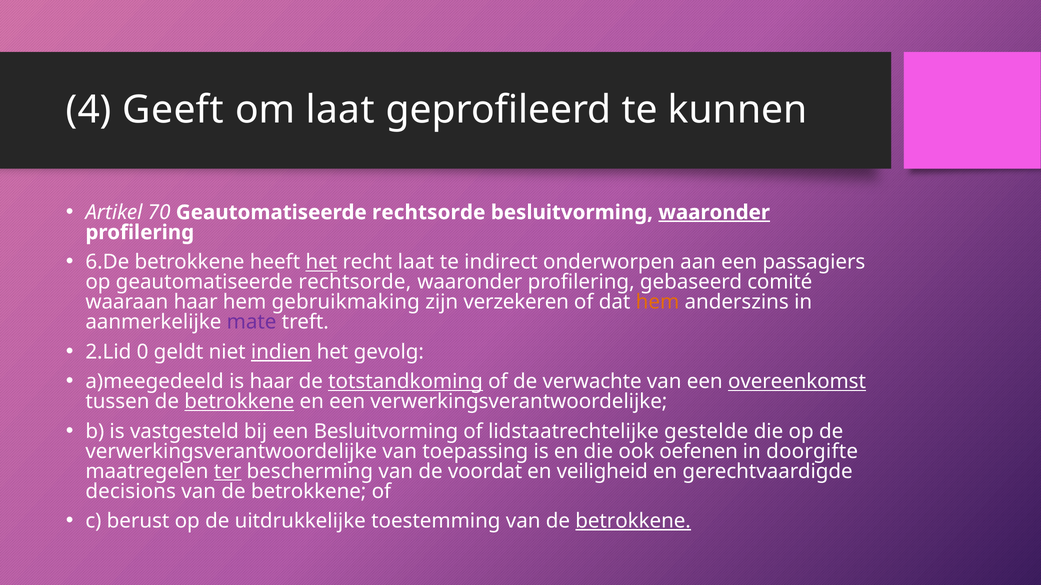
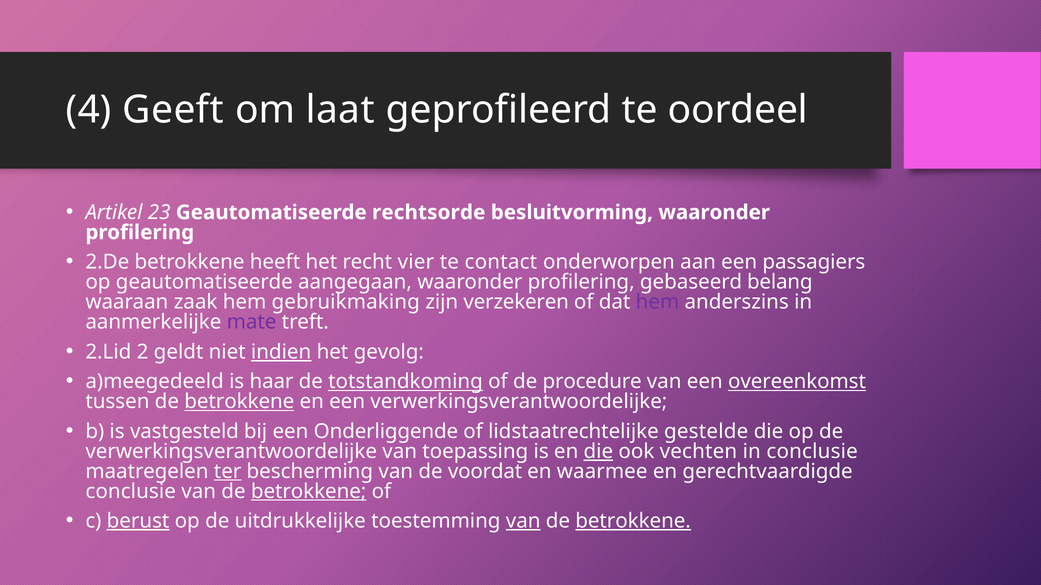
kunnen: kunnen -> oordeel (738, 110)
70: 70 -> 23 (159, 213)
waaronder underline: present -> none (714, 213)
6.De: 6.De -> 2.De (107, 262)
het underline: present -> none (321, 262)
recht laat: laat -> vier (416, 262)
indirect: indirect -> contact (501, 262)
op geautomatiseerde rechtsorde: rechtsorde -> aangegaan (355, 282)
comité: comité -> belang (780, 282)
waaraan haar: haar -> zaak (196, 302)
hem colour: orange -> purple (658, 302)
0: 0 -> 2 (143, 352)
verwachte: verwachte -> procedure (592, 382)
een Besluitvorming: Besluitvorming -> Onderliggende (386, 432)
die underline: none -> present (598, 452)
oefenen: oefenen -> vechten (698, 452)
in doorgifte: doorgifte -> conclusie (812, 452)
veiligheid: veiligheid -> waarmee (602, 472)
decisions: decisions -> conclusie (131, 492)
betrokkene underline: none -> present (309, 492)
berust underline: none -> present (138, 521)
van underline: none -> present (523, 521)
